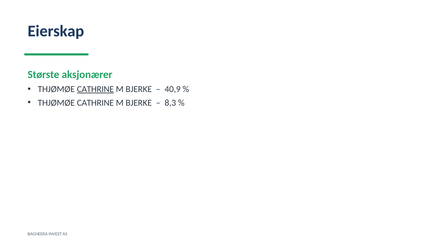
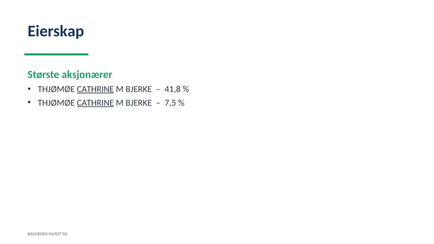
40,9: 40,9 -> 41,8 (173, 89)
CATHRINE underline: none -> present (95, 103)
8,3: 8,3 -> 7,5 (170, 103)
